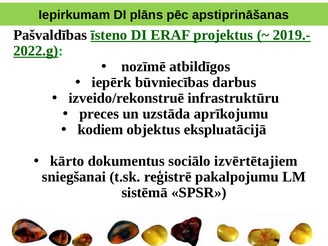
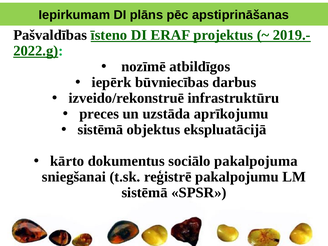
kodiem: kodiem -> sistēmā (100, 130)
izvērtētajiem: izvērtētajiem -> pakalpojuma (256, 161)
